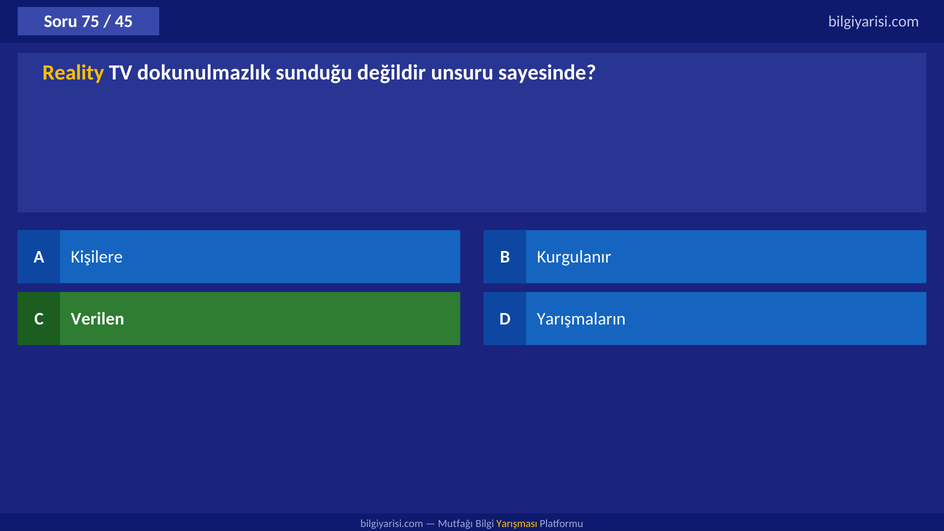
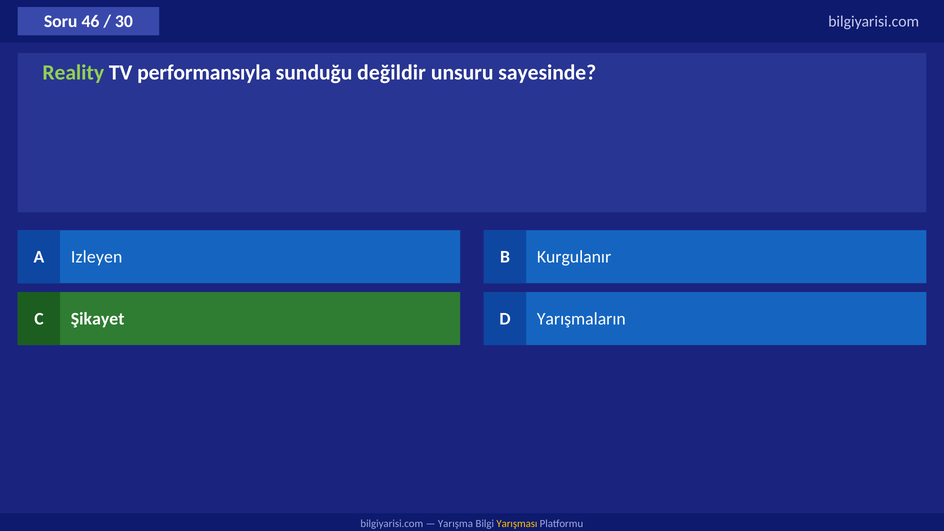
75: 75 -> 46 (90, 22)
45: 45 -> 30 (124, 22)
Reality colour: yellow -> light green (73, 73)
dokunulmazlık: dokunulmazlık -> performansıyla (204, 73)
Kişilere: Kişilere -> Izleyen (97, 257)
Verilen: Verilen -> Şikayet (98, 319)
Mutfağı: Mutfağı -> Yarışma (455, 524)
